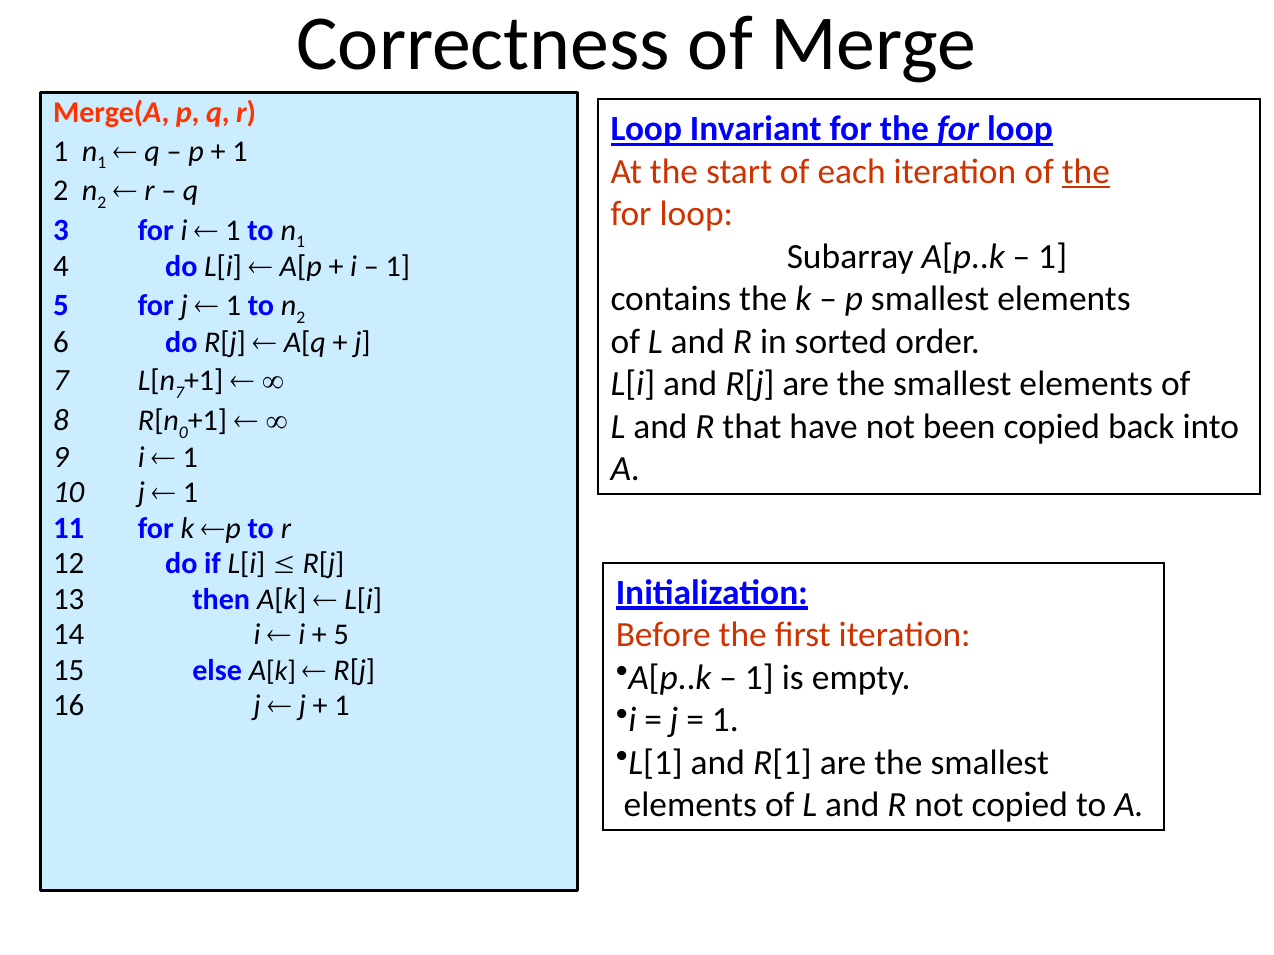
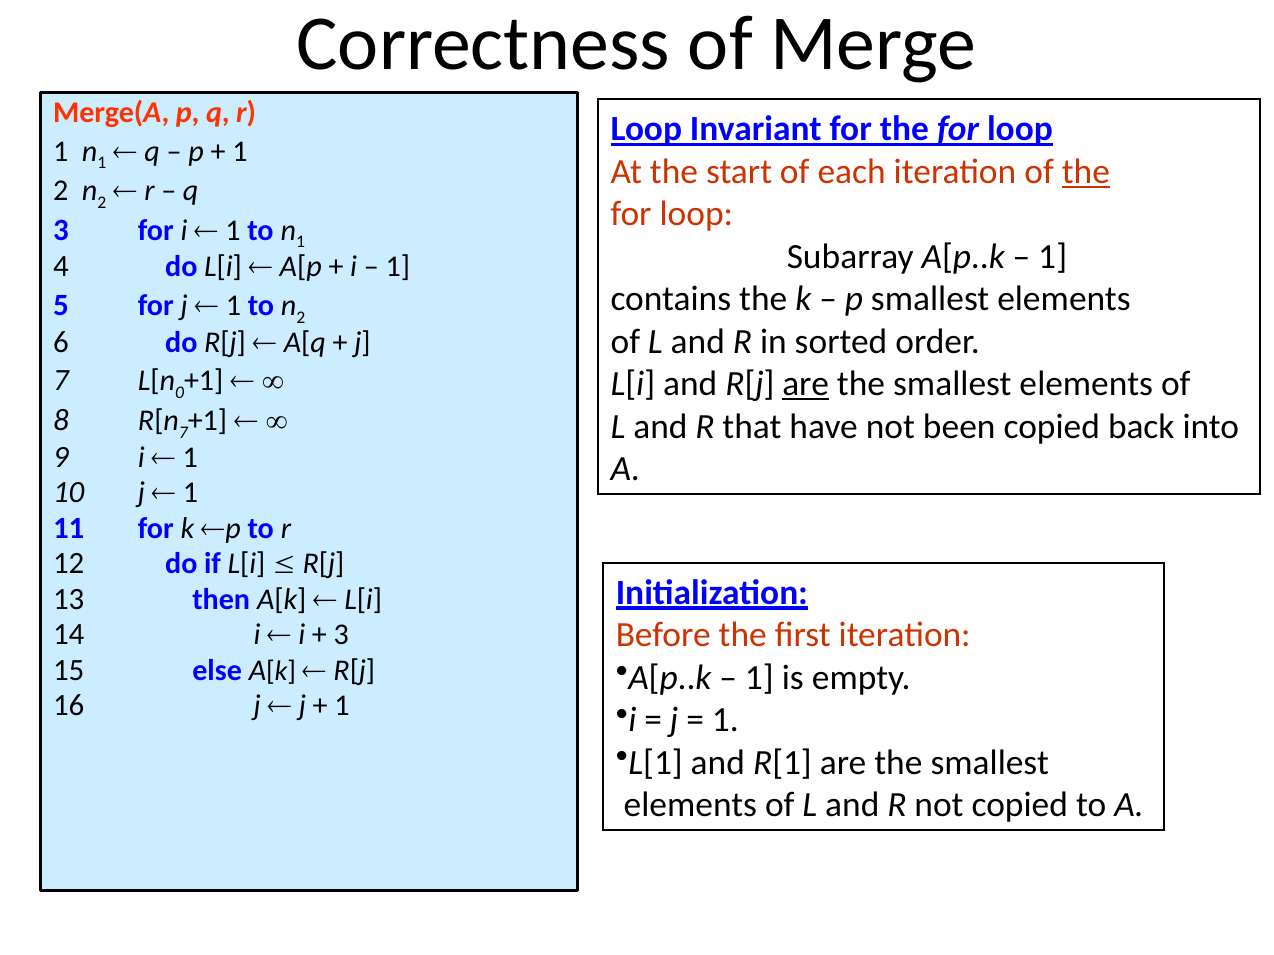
7: 7 -> 0 (180, 393)
are underline: none -> present (806, 384)
0: 0 -> 7 (183, 433)
5: 5 -> 3 (341, 635)
